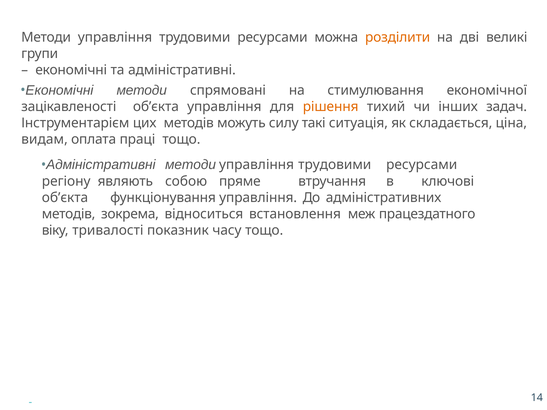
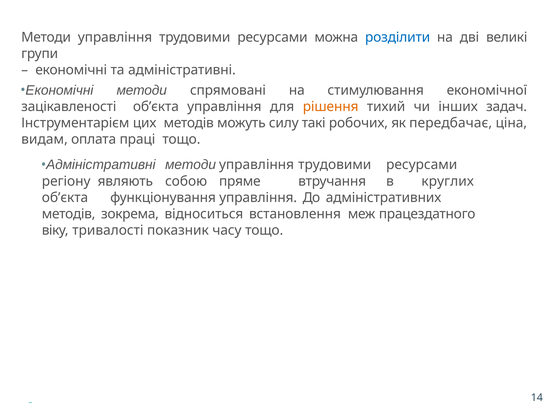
розділити colour: orange -> blue (398, 37)
ситуація: ситуація -> робочих (358, 123)
складається: складається -> передбачає (451, 123)
ключові: ключові -> круглих (448, 181)
